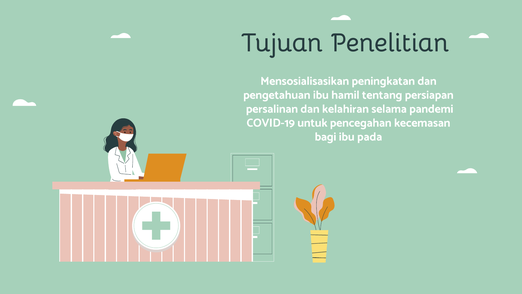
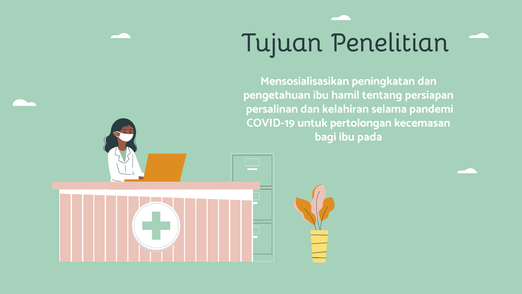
pencegahan: pencegahan -> pertolongan (361, 123)
